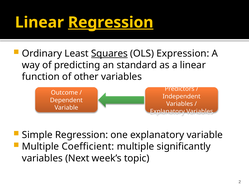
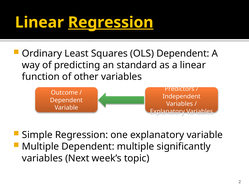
Squares underline: present -> none (109, 53)
OLS Expression: Expression -> Dependent (183, 53)
Multiple Coefficient: Coefficient -> Dependent (88, 146)
